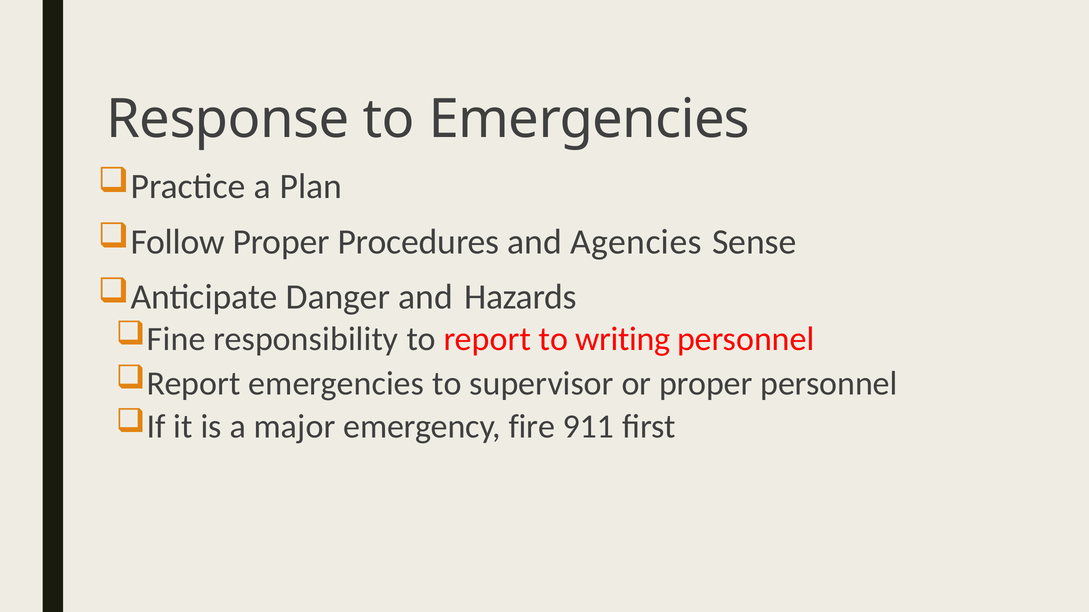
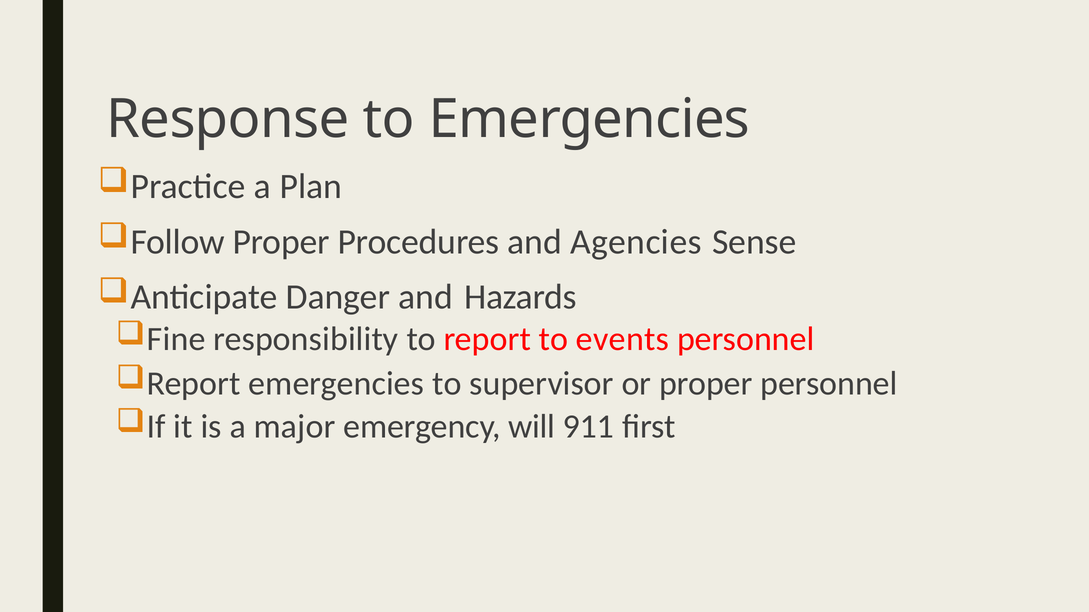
writing: writing -> events (623, 340)
fire: fire -> will (532, 427)
